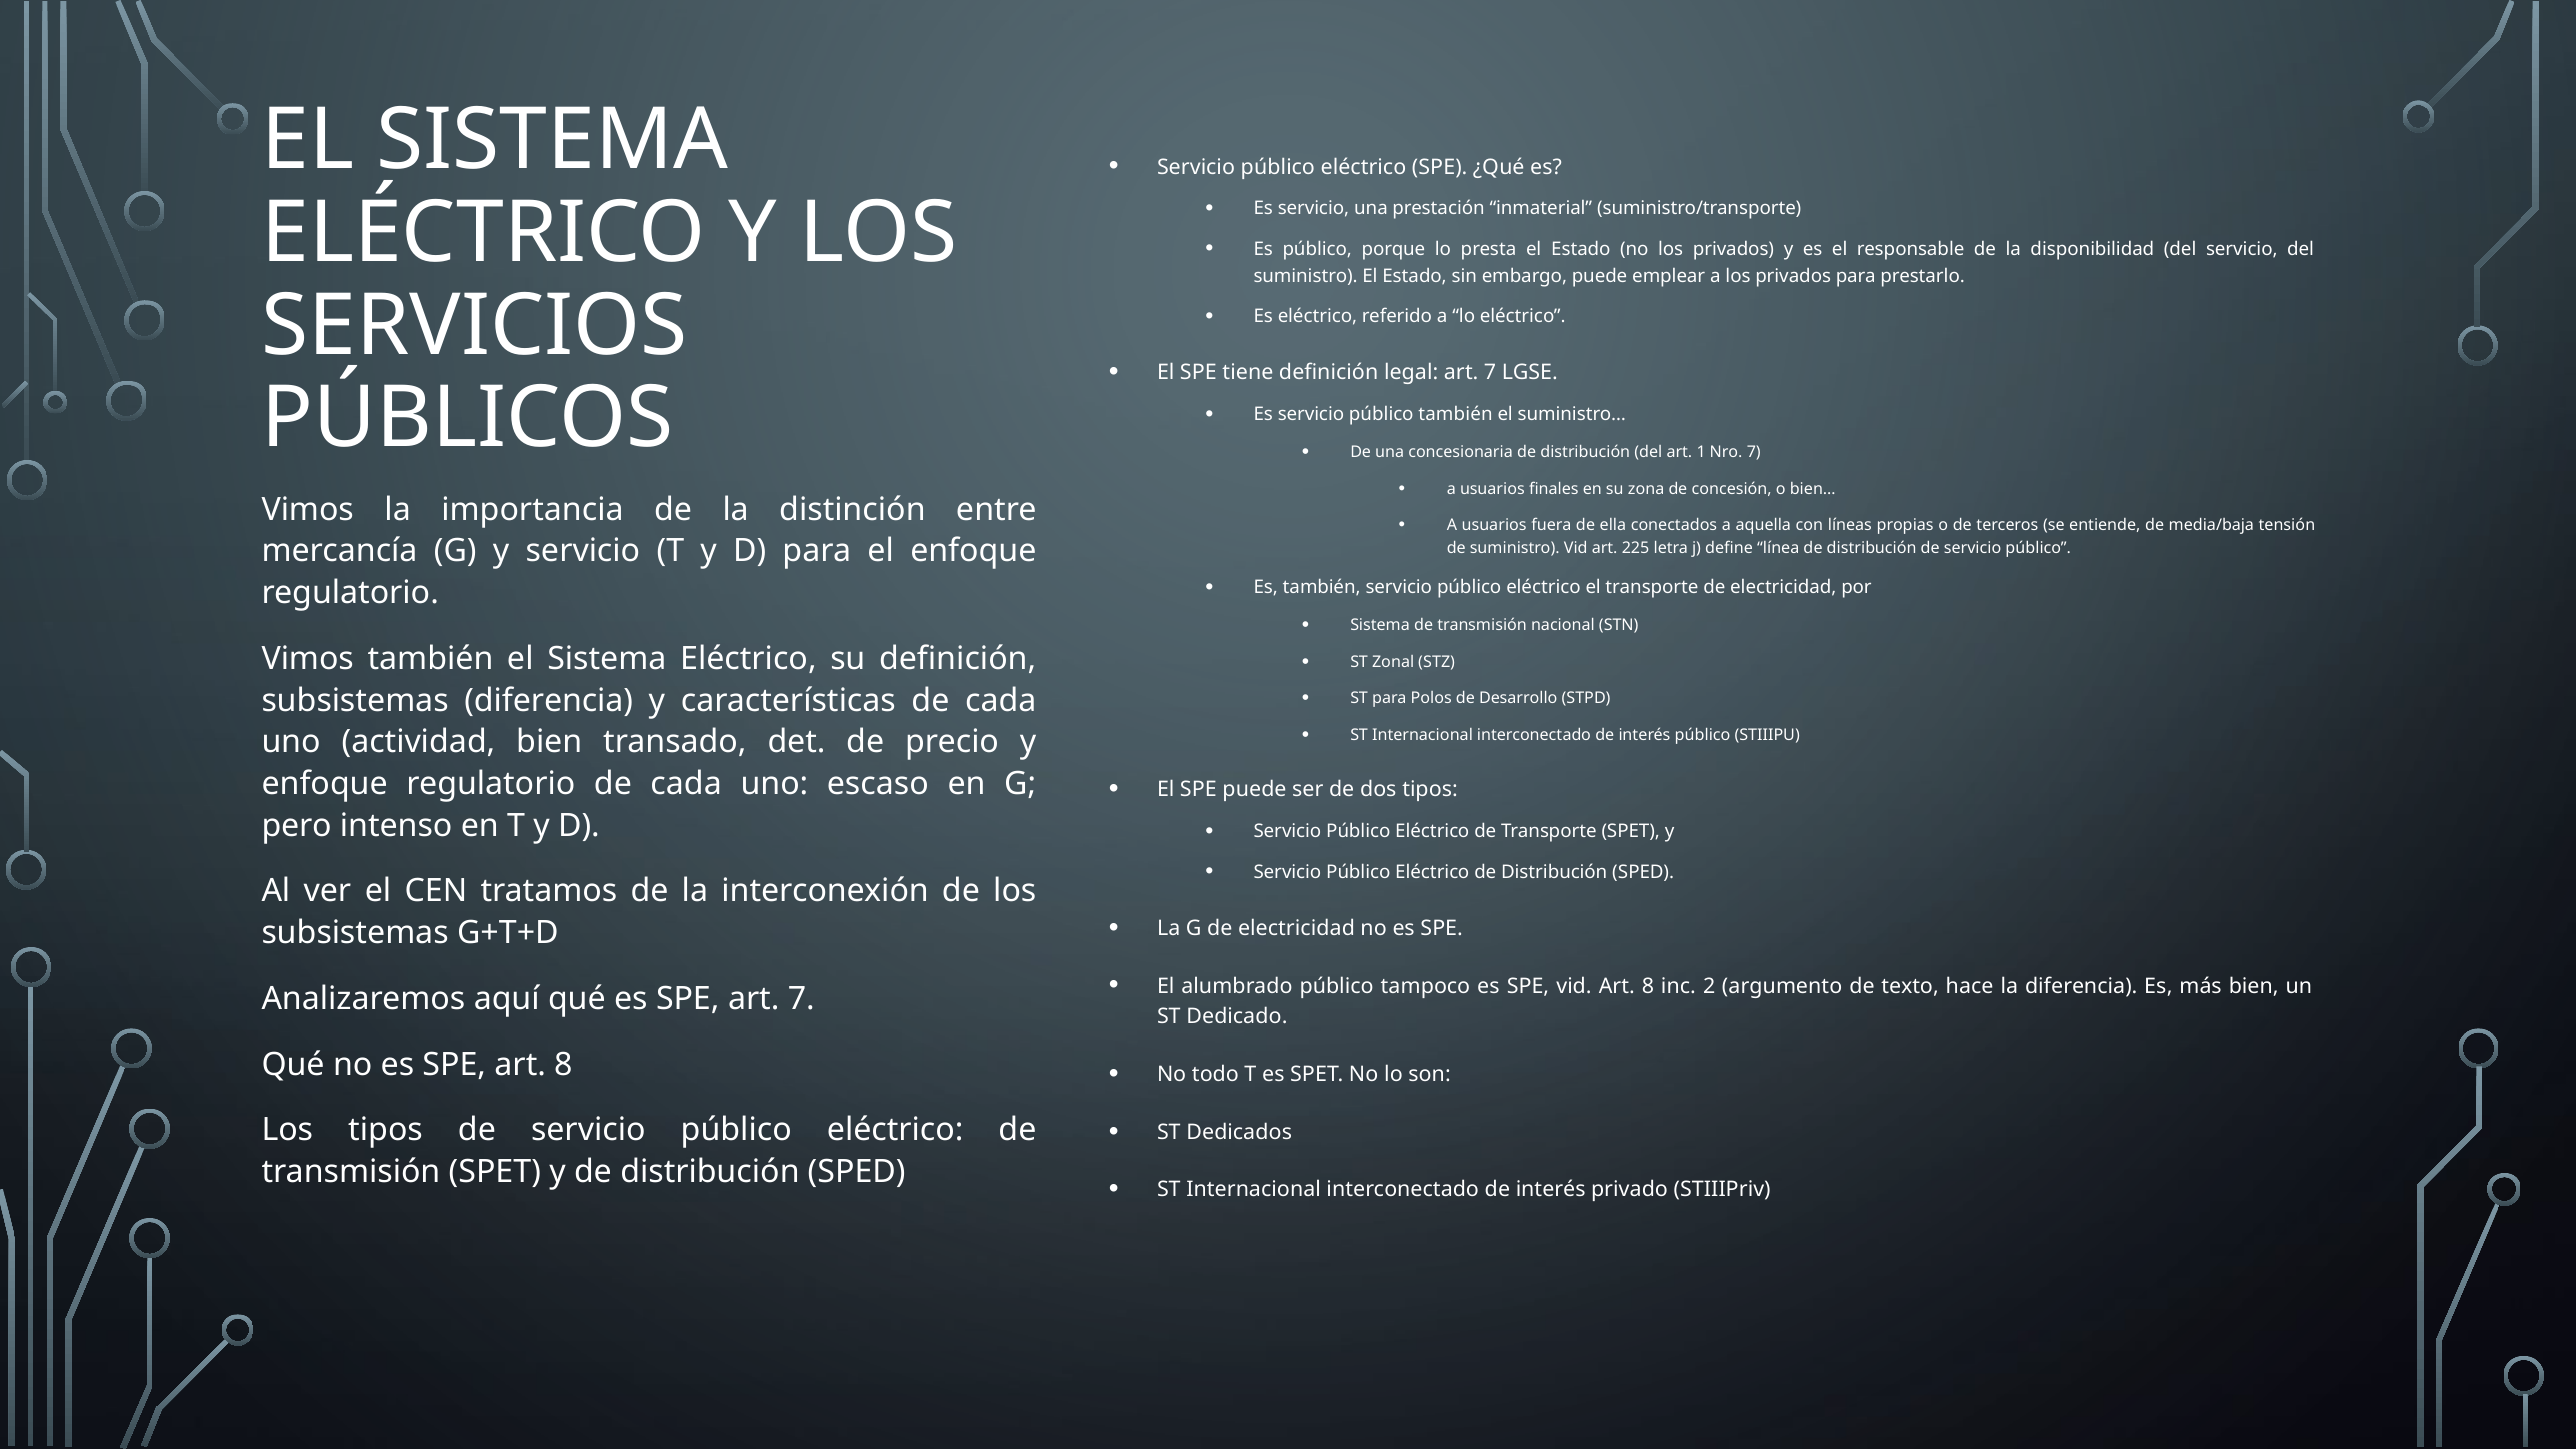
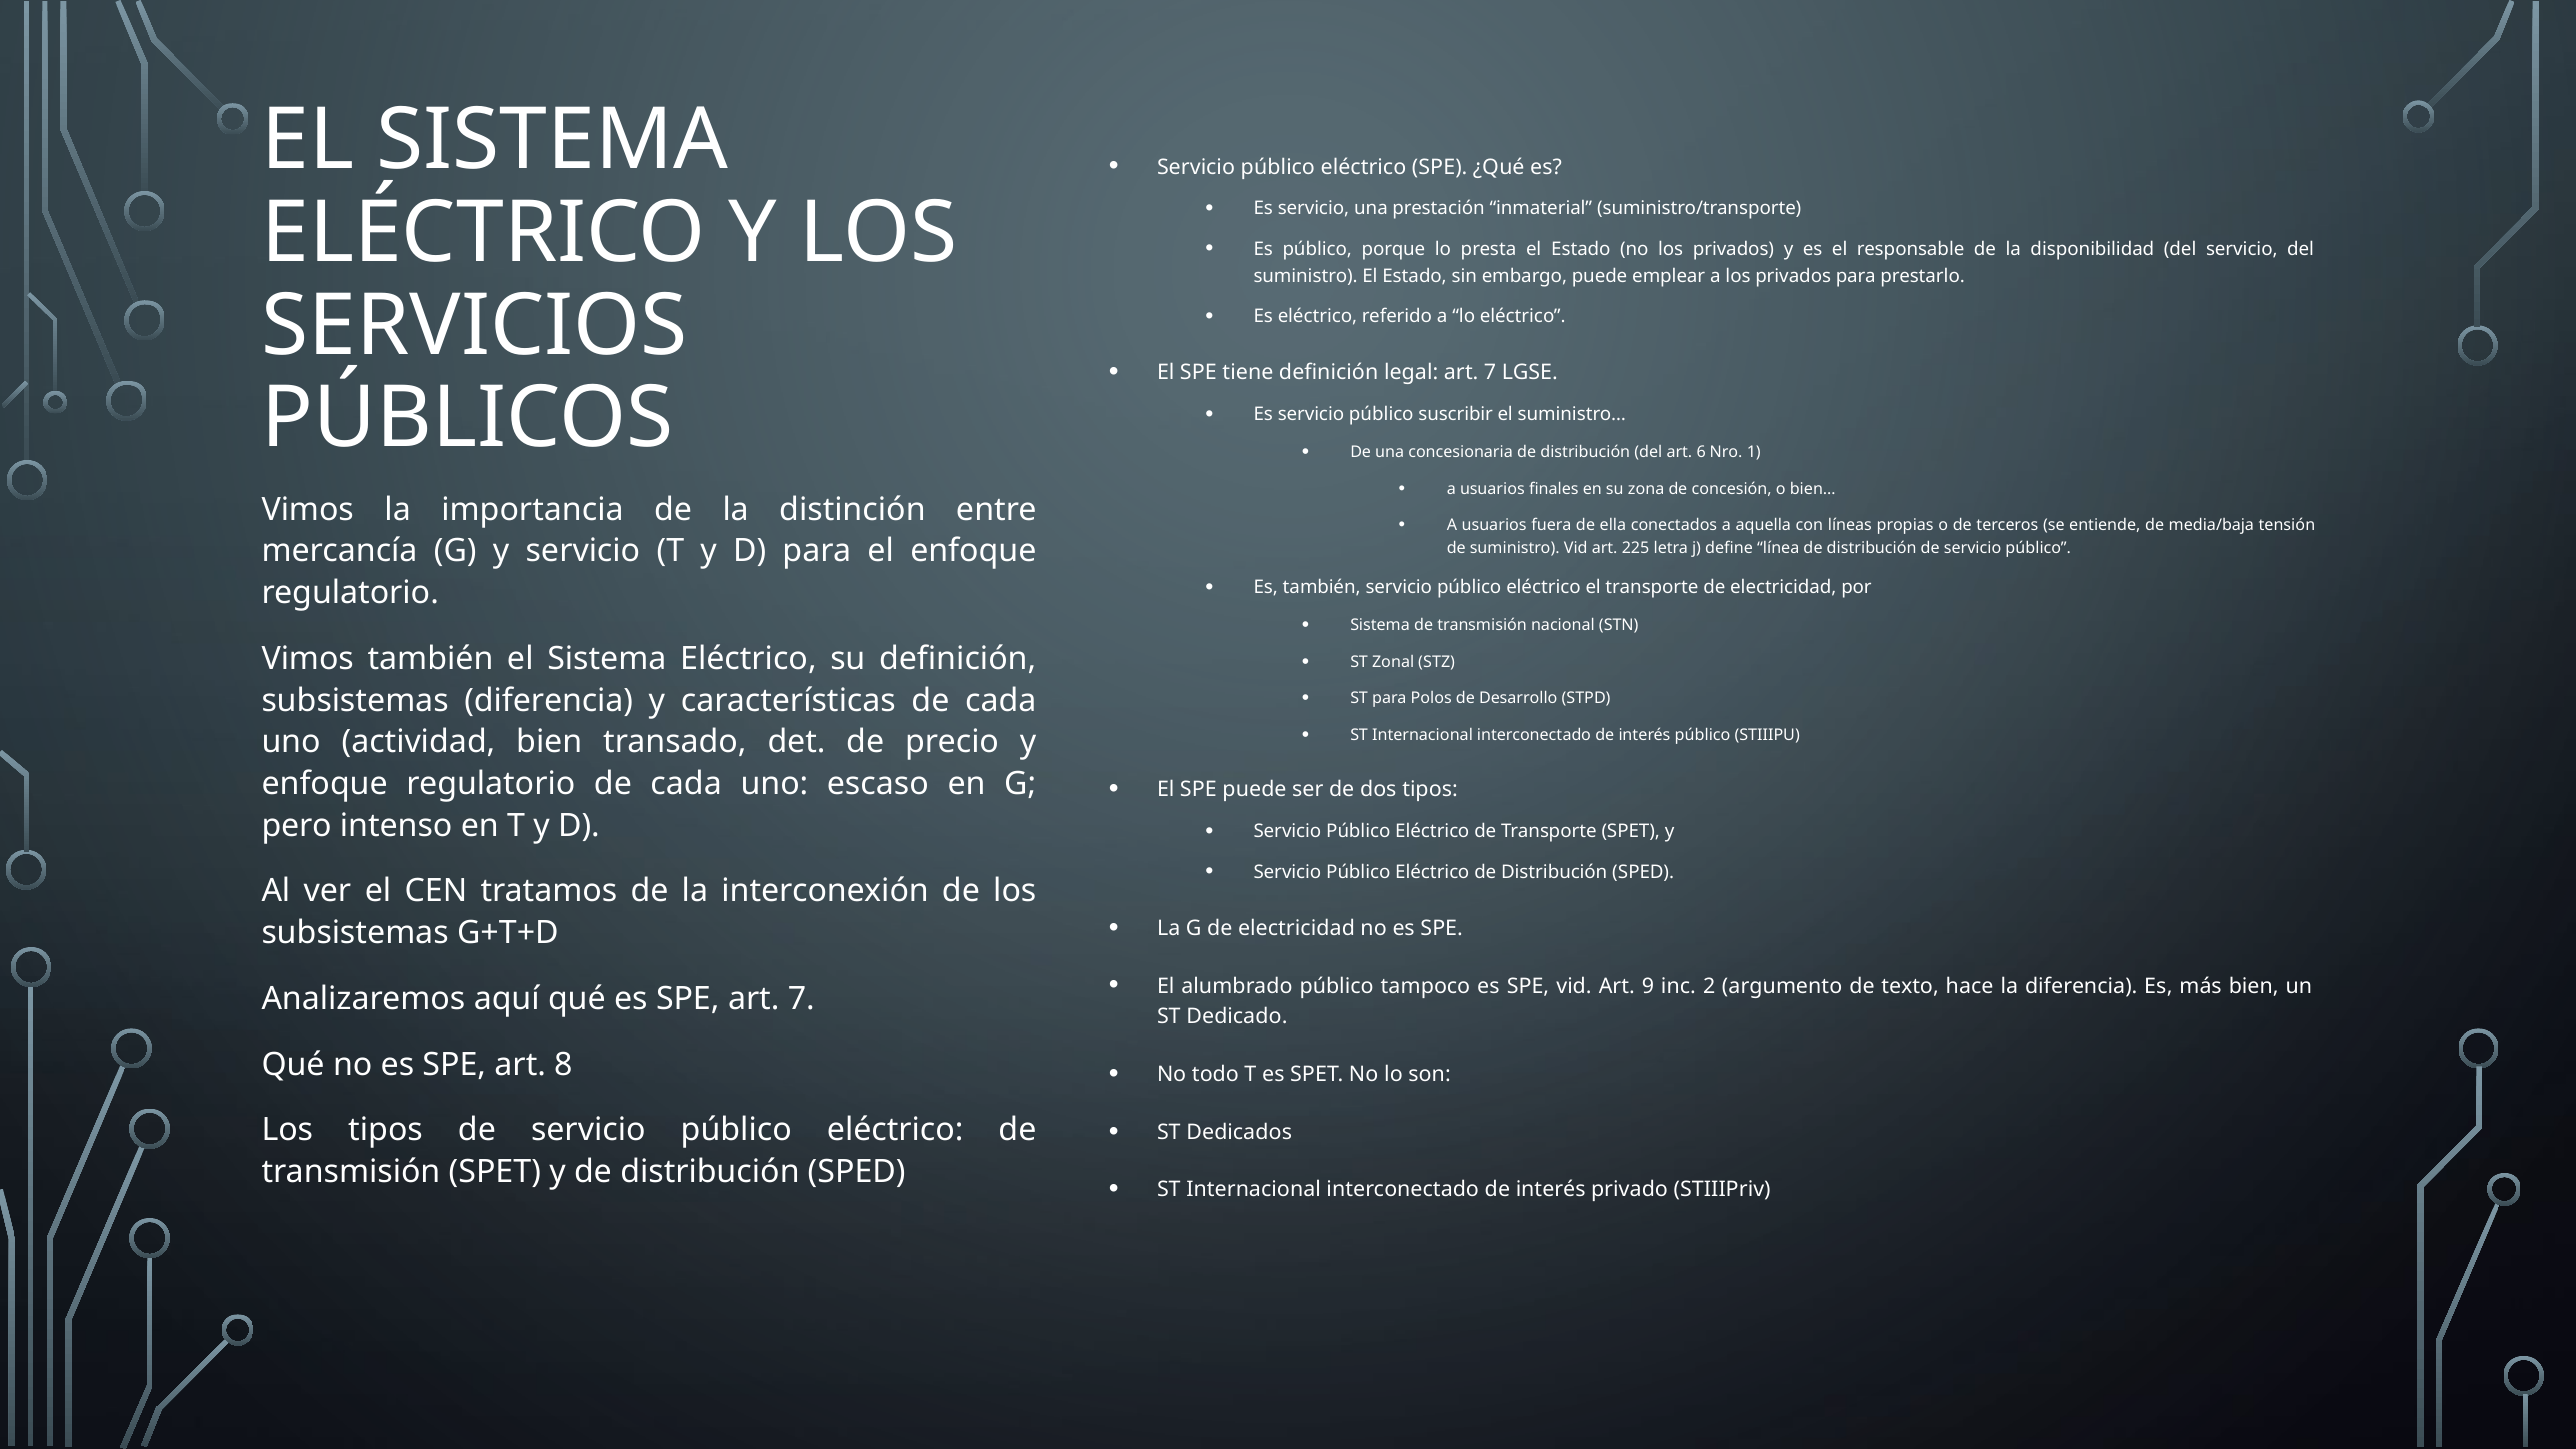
público también: también -> suscribir (1456, 415)
1: 1 -> 6 (1701, 452)
Nro 7: 7 -> 1 (1754, 452)
vid Art 8: 8 -> 9 (1648, 986)
